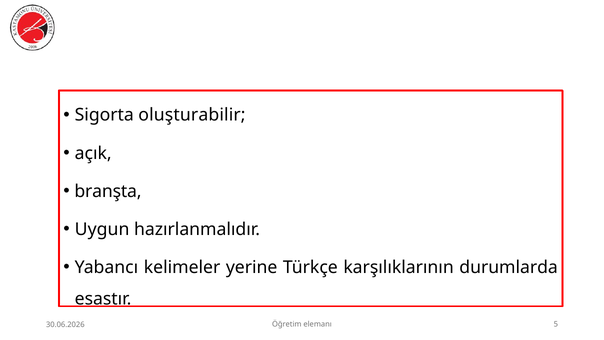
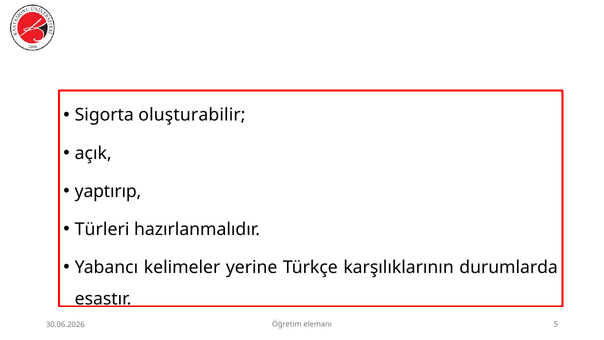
branşta: branşta -> yaptırıp (108, 191)
Uygun: Uygun -> Türleri (102, 229)
